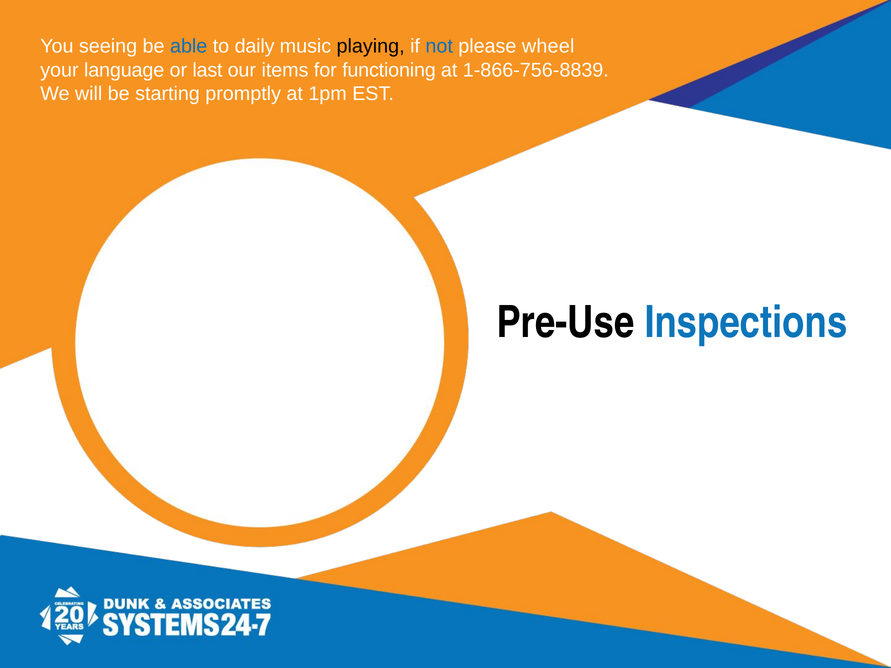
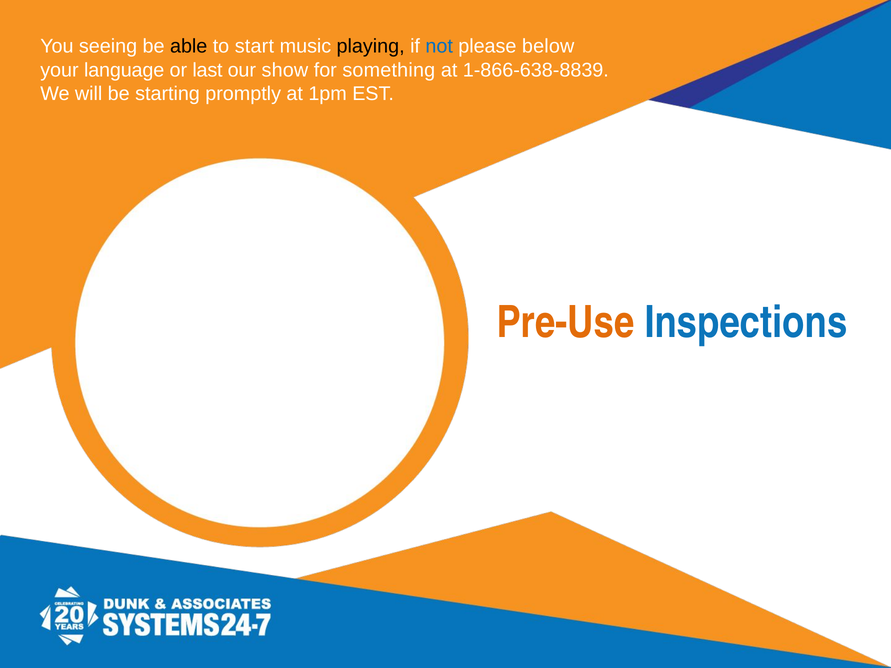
able colour: blue -> black (189, 46)
daily: daily -> start (254, 46)
wheel: wheel -> below (548, 46)
items: items -> show (285, 70)
functioning: functioning -> something (389, 70)
1-866-756-8839: 1-866-756-8839 -> 1-866-638-8839 (536, 70)
Pre-Use colour: black -> orange (565, 323)
